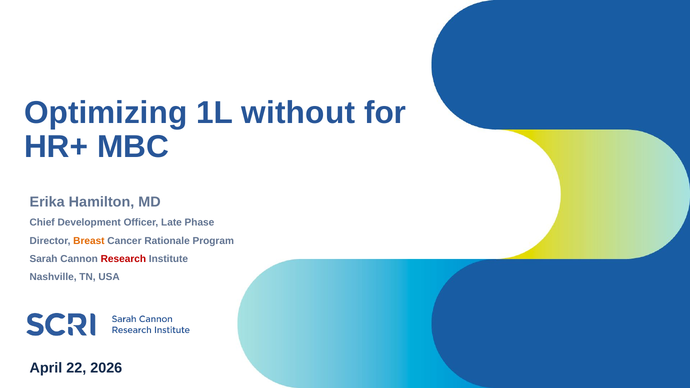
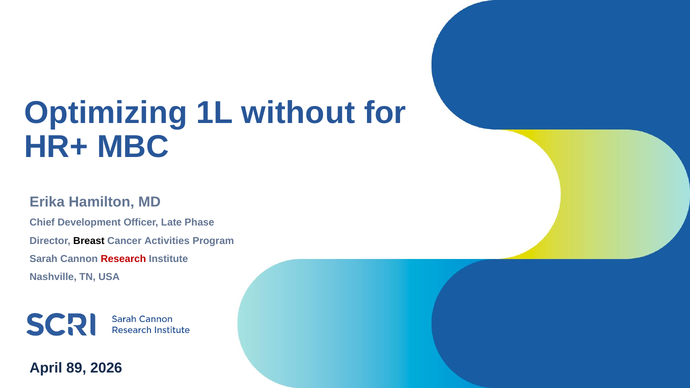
Breast colour: orange -> black (89, 241)
Rationale: Rationale -> Activities (167, 241)
22: 22 -> 89 (76, 368)
